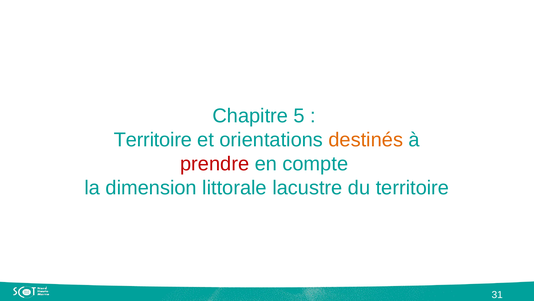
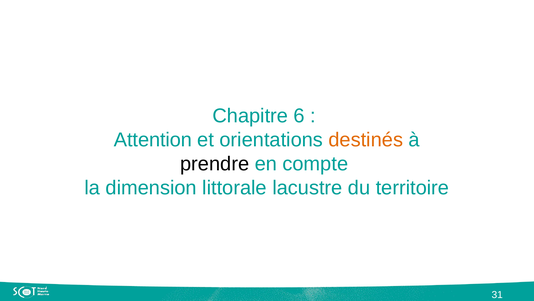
5: 5 -> 6 (299, 116)
Territoire: Territoire -> Attention (153, 140)
prendre colour: red -> black (215, 164)
